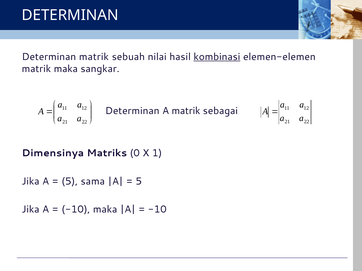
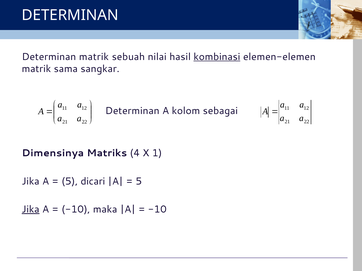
matrik maka: maka -> sama (66, 69)
A matrik: matrik -> kolom (186, 111)
0: 0 -> 4 (135, 153)
sama: sama -> dicari (93, 182)
Jika underline: none -> present (31, 210)
